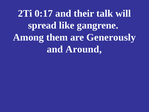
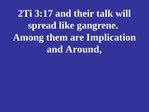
0:17: 0:17 -> 3:17 (44, 13)
Generously: Generously -> Implication (111, 37)
